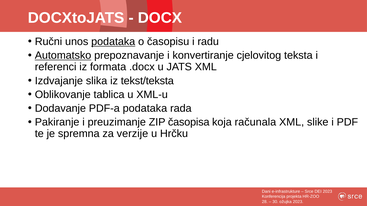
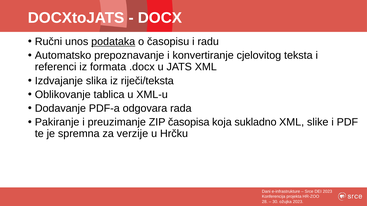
Automatsko underline: present -> none (63, 56)
tekst/teksta: tekst/teksta -> riječi/teksta (147, 81)
PDF-a podataka: podataka -> odgovara (145, 109)
računala: računala -> sukladno (255, 122)
